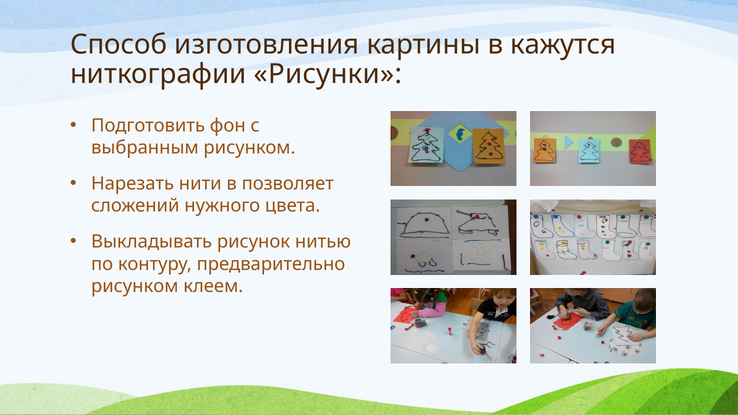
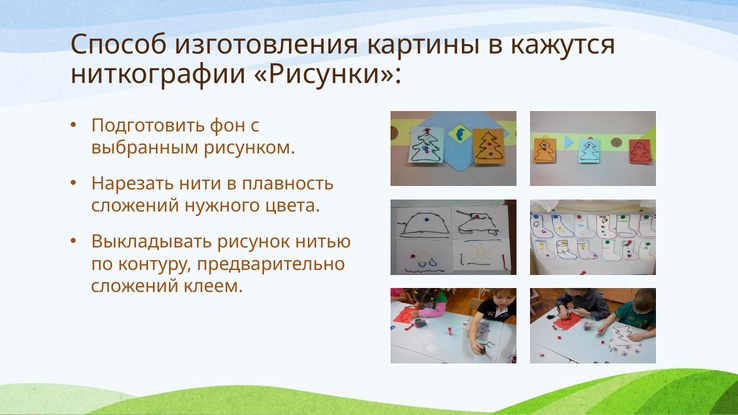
позволяет: позволяет -> плавность (288, 184)
рисунком: рисунком -> сложений (135, 286)
